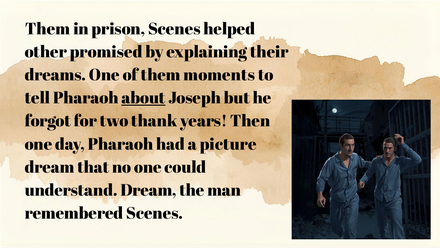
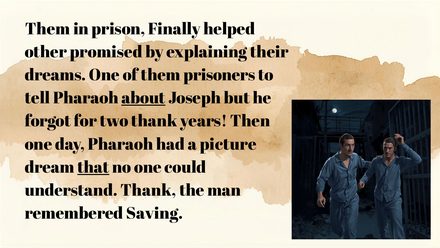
prison Scenes: Scenes -> Finally (174, 29)
moments: moments -> prisoners (219, 75)
that underline: none -> present (93, 167)
understand Dream: Dream -> Thank (148, 190)
remembered Scenes: Scenes -> Saving (154, 213)
